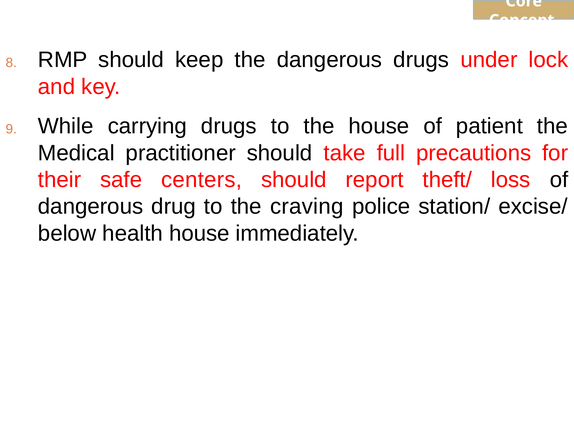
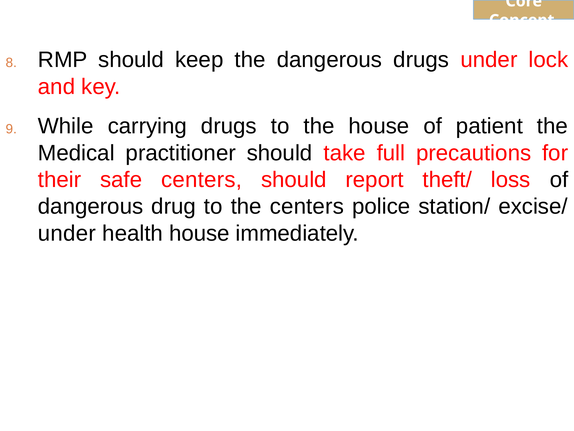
the craving: craving -> centers (307, 206)
below: below -> under (67, 233)
